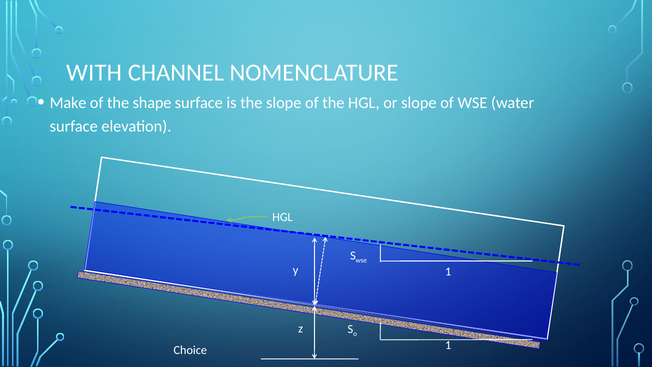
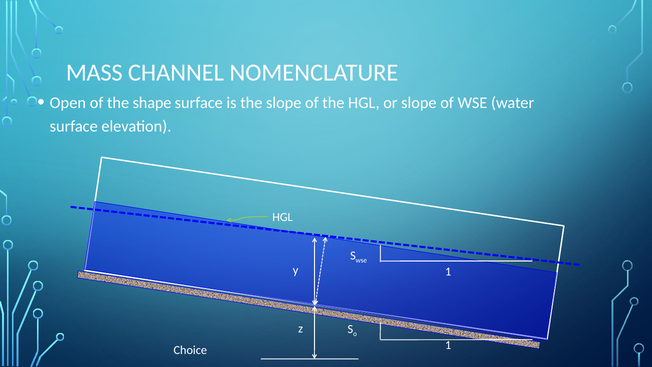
WITH: WITH -> MASS (94, 72)
Make: Make -> Open (68, 103)
